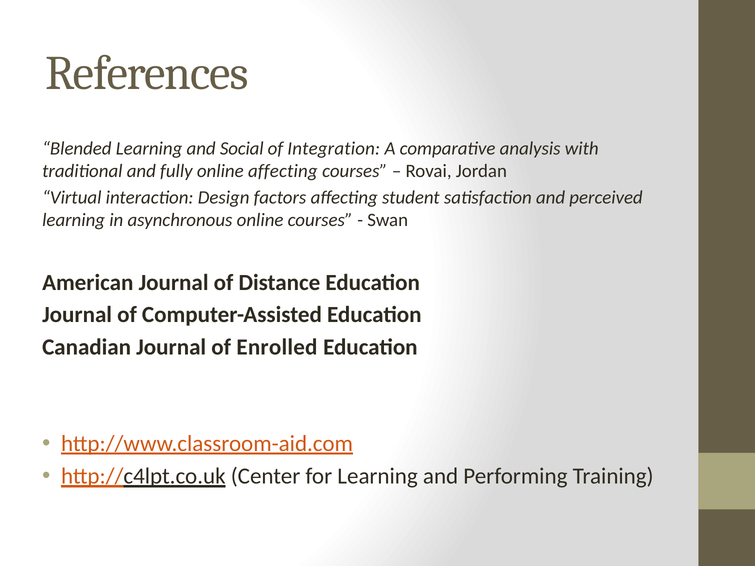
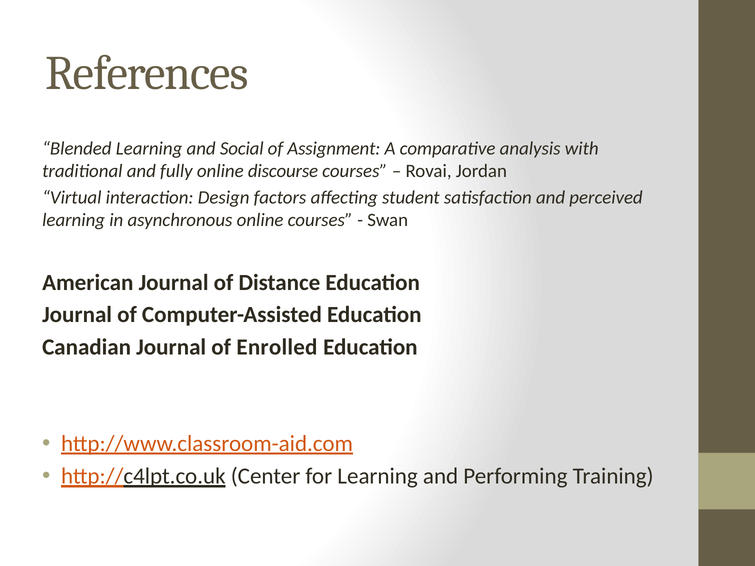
Integration: Integration -> Assignment (334, 149)
online affecting: affecting -> discourse (283, 171)
